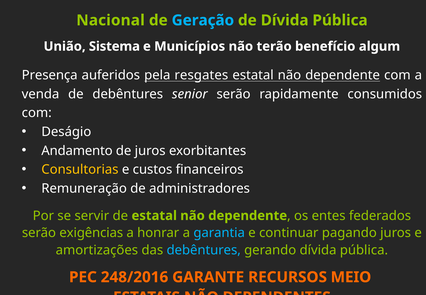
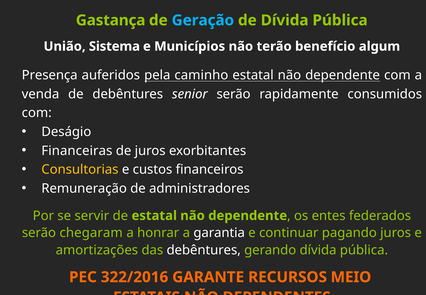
Nacional: Nacional -> Gastança (111, 20)
resgates: resgates -> caminho (201, 75)
Andamento: Andamento -> Financeiras (77, 151)
exigências: exigências -> chegaram (91, 233)
garantia colour: light blue -> white (219, 233)
debêntures colour: light blue -> white (204, 250)
248/2016: 248/2016 -> 322/2016 (135, 277)
